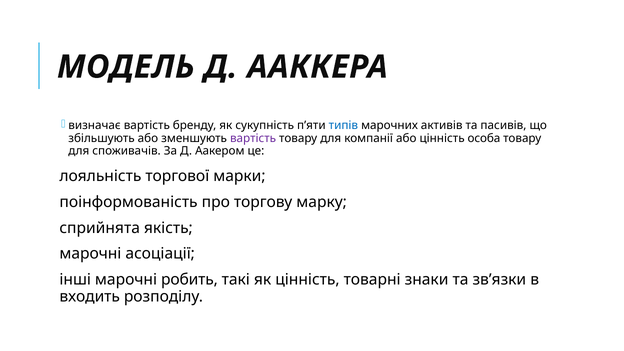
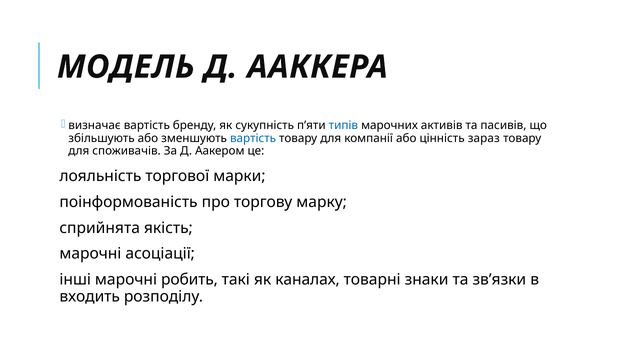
вартість colour: purple -> blue (253, 138)
особа: особа -> зараз (484, 138)
як цінність: цінність -> каналах (308, 280)
